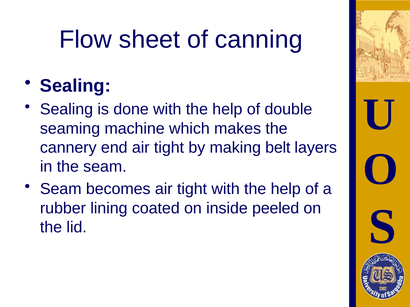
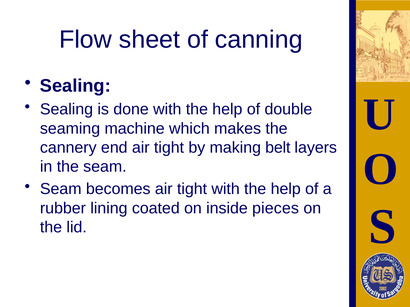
peeled: peeled -> pieces (276, 208)
